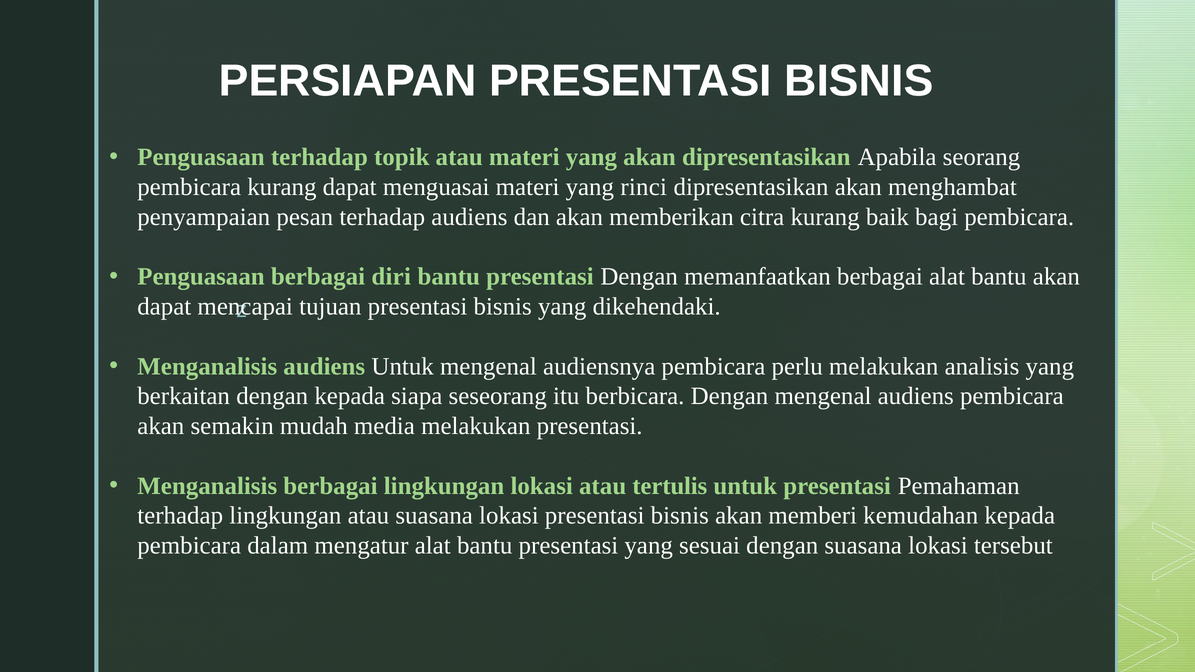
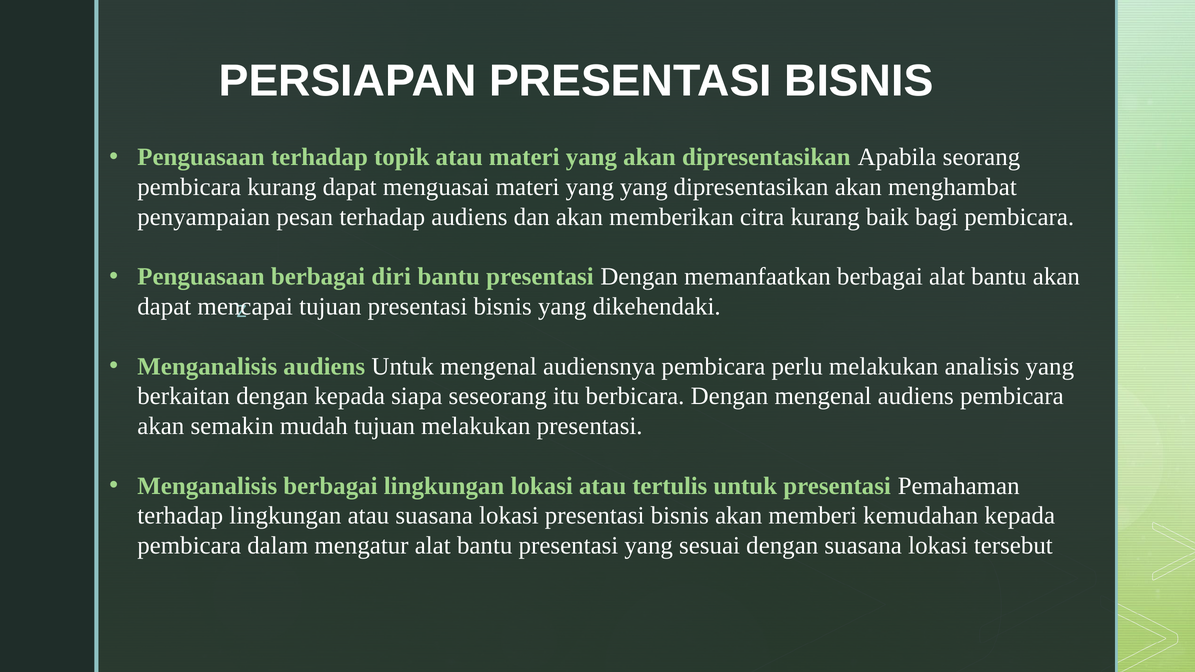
yang rinci: rinci -> yang (644, 187)
mudah media: media -> tujuan (385, 426)
